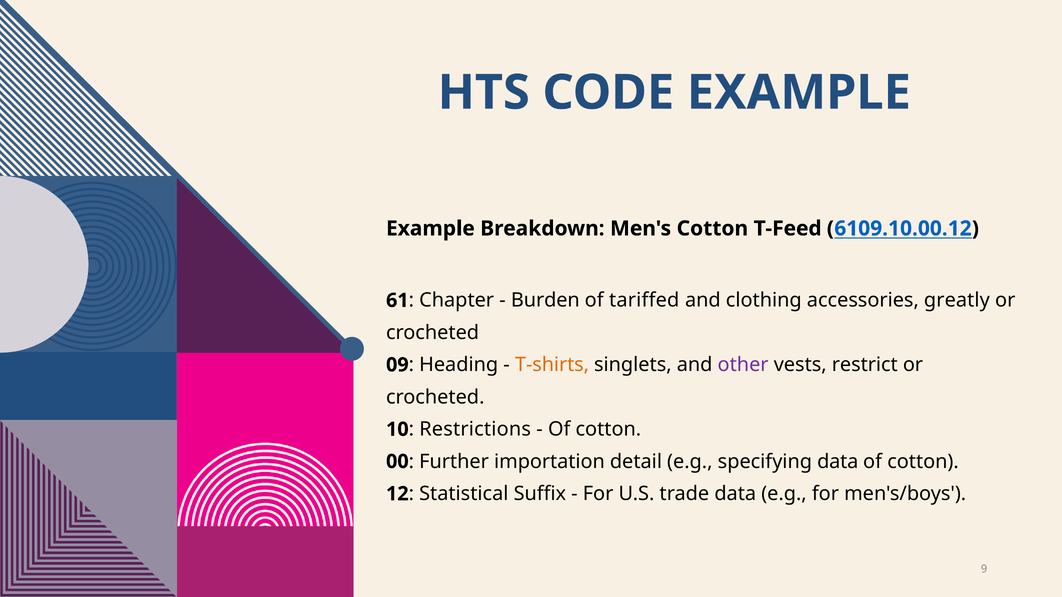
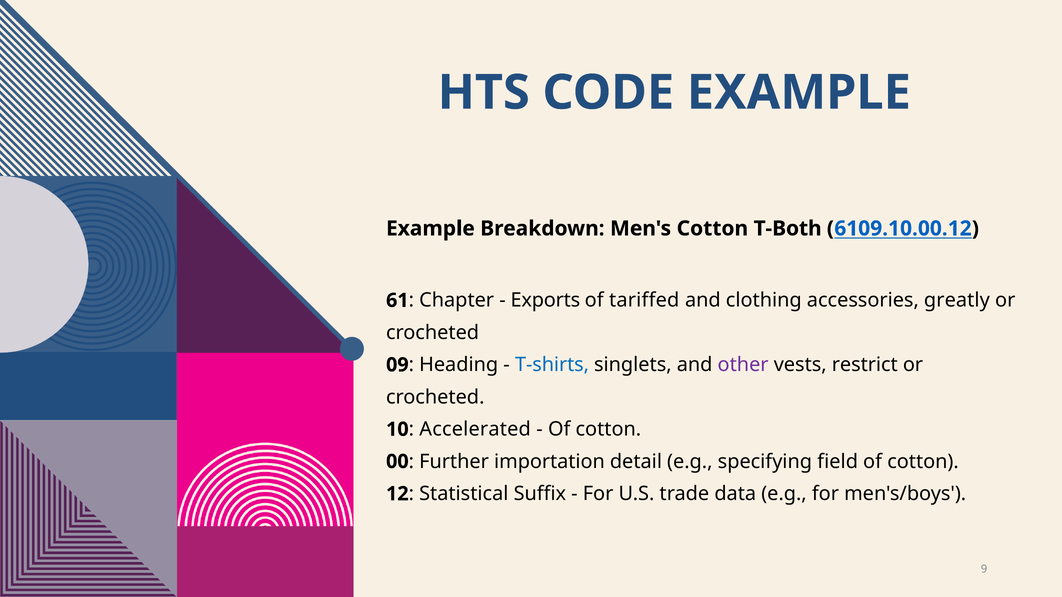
T-Feed: T-Feed -> T-Both (788, 229)
Burden: Burden -> Exports (545, 301)
T-shirts colour: orange -> blue (552, 365)
Restrictions: Restrictions -> Accelerated (475, 430)
specifying data: data -> field (838, 462)
